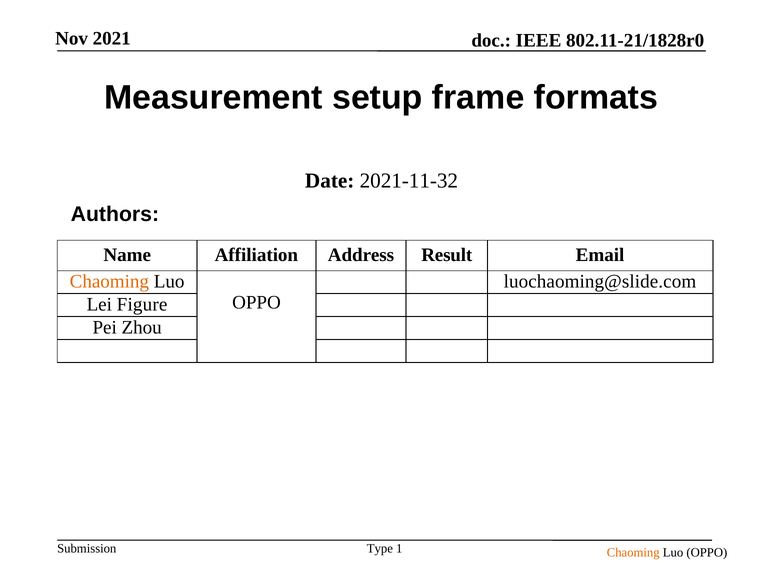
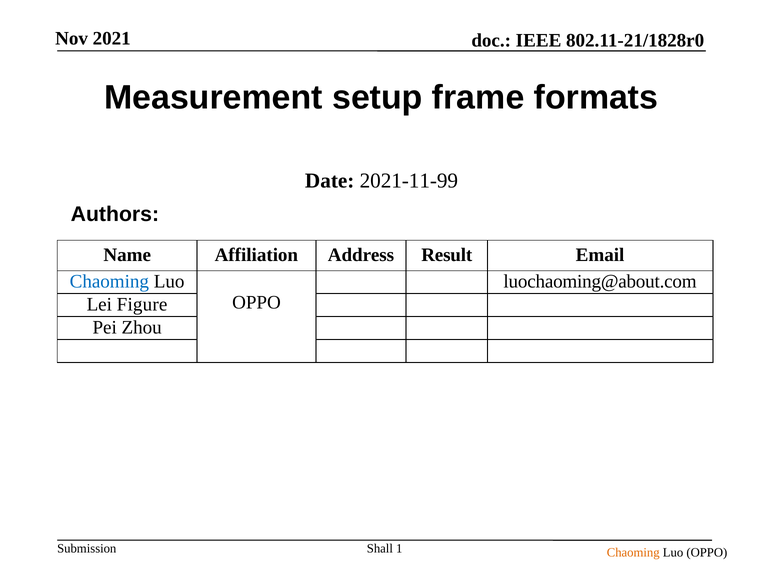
2021-11-32: 2021-11-32 -> 2021-11-99 (409, 181)
Chaoming colour: orange -> blue (109, 282)
luochaoming@slide.com: luochaoming@slide.com -> luochaoming@about.com (600, 282)
Type: Type -> Shall (380, 549)
